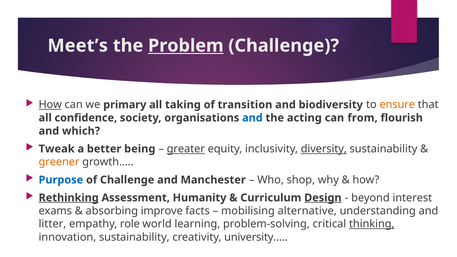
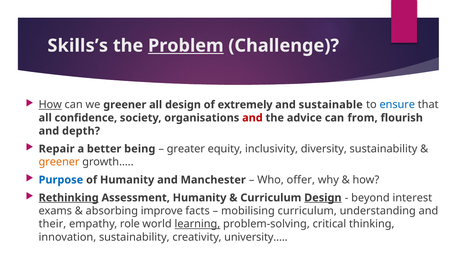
Meet’s: Meet’s -> Skills’s (78, 46)
we primary: primary -> greener (125, 105)
all taking: taking -> design (183, 105)
transition: transition -> extremely (245, 105)
biodiversity: biodiversity -> sustainable (331, 105)
ensure colour: orange -> blue (397, 105)
and colour: blue -> red (252, 118)
acting: acting -> advice (304, 118)
which: which -> depth (81, 131)
Tweak: Tweak -> Repair (57, 149)
greater underline: present -> none (186, 149)
diversity underline: present -> none (324, 149)
of Challenge: Challenge -> Humanity (127, 180)
shop: shop -> offer (301, 180)
mobilising alternative: alternative -> curriculum (307, 211)
litter: litter -> their (52, 224)
learning underline: none -> present (197, 224)
thinking underline: present -> none (372, 224)
